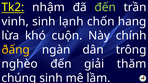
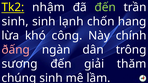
vinh: vinh -> sinh (15, 22)
cuộn: cuộn -> công (67, 36)
ðấng colour: yellow -> pink (16, 50)
nghèo: nghèo -> sương (20, 64)
